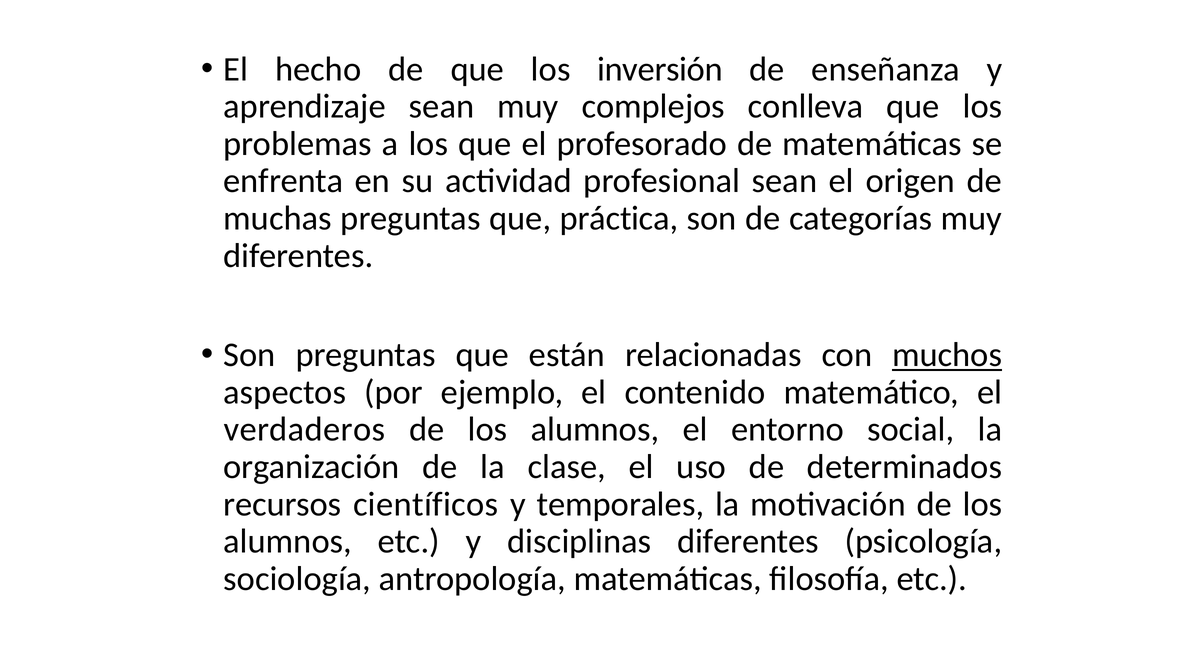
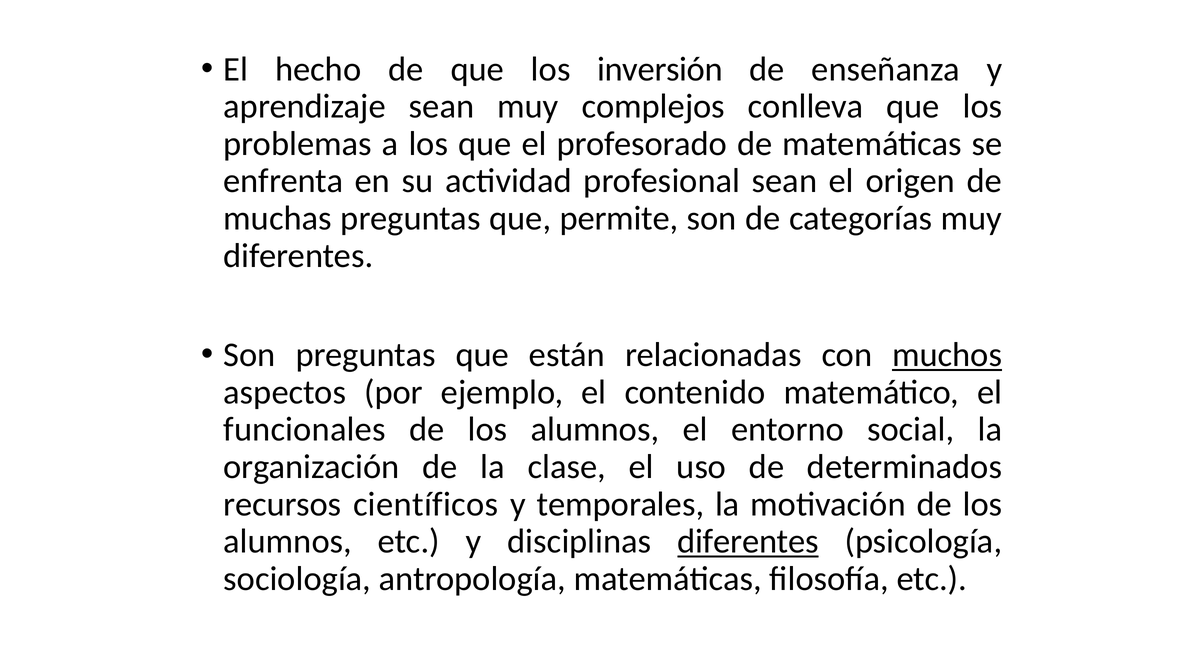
práctica: práctica -> permite (619, 218)
verdaderos: verdaderos -> funcionales (305, 430)
diferentes underline: none -> present (748, 541)
